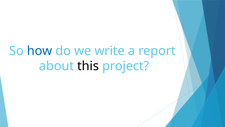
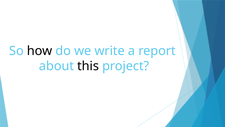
how colour: blue -> black (40, 51)
